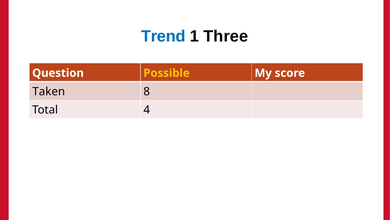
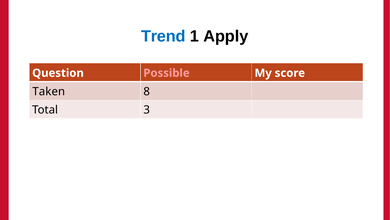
Three: Three -> Apply (226, 36)
Possible colour: yellow -> pink (167, 73)
4: 4 -> 3 (147, 110)
